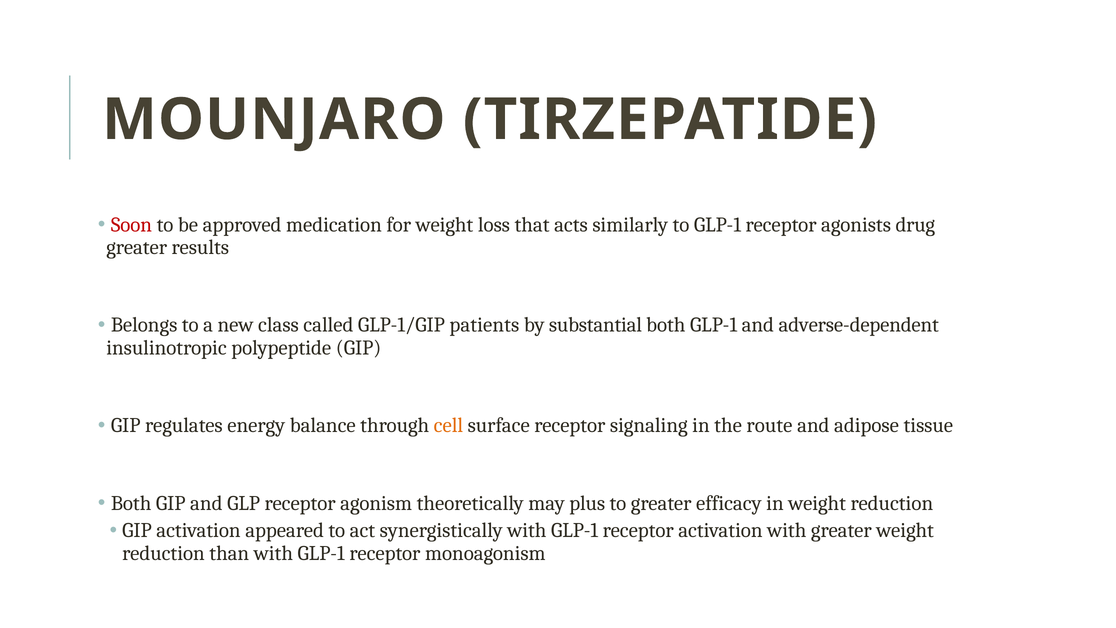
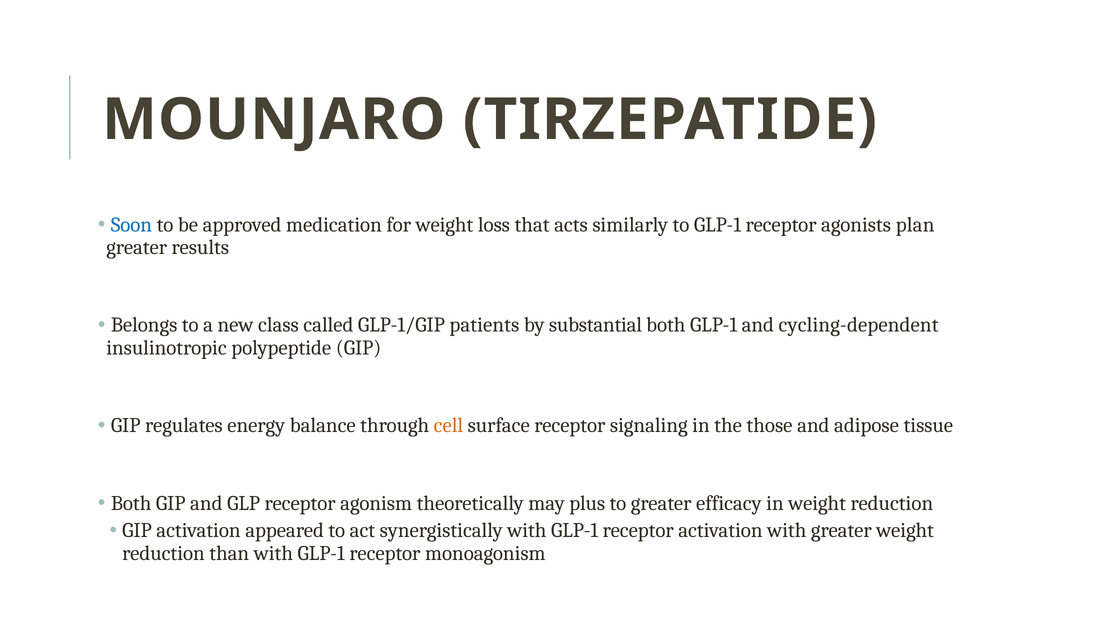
Soon colour: red -> blue (131, 225)
drug: drug -> plan (915, 225)
adverse-dependent: adverse-dependent -> cycling-dependent (859, 325)
route: route -> those (769, 425)
